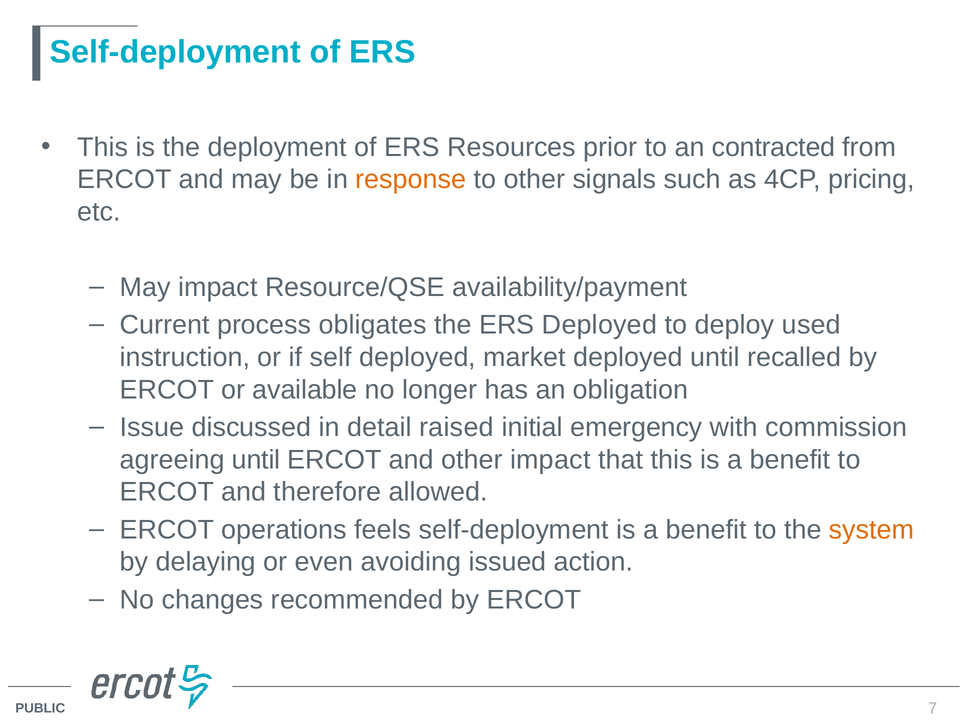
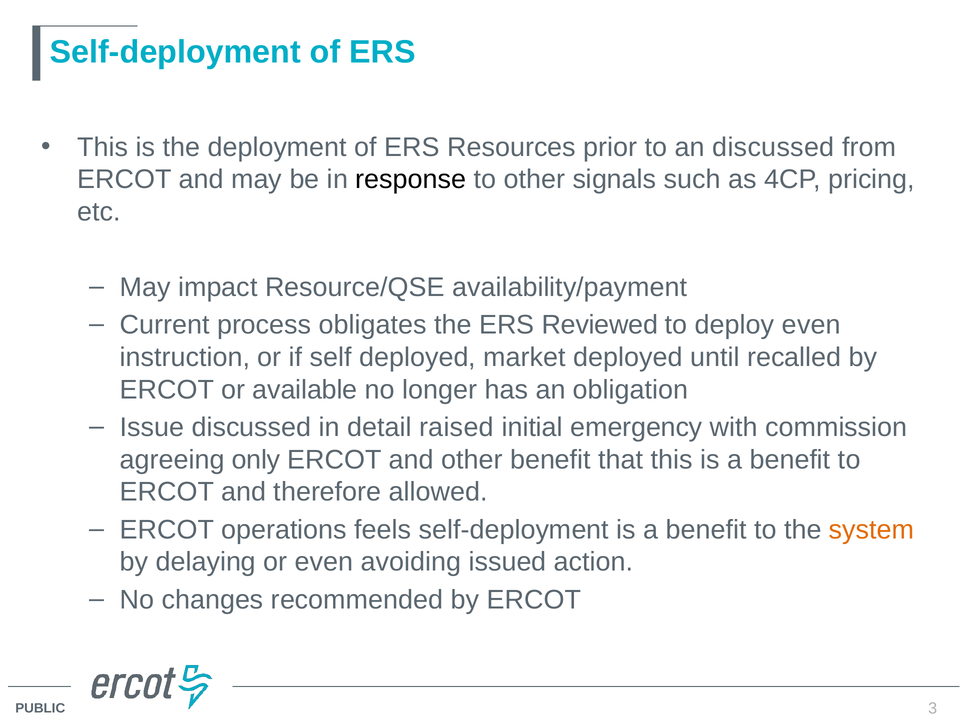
an contracted: contracted -> discussed (773, 147)
response colour: orange -> black (411, 179)
ERS Deployed: Deployed -> Reviewed (600, 325)
deploy used: used -> even (811, 325)
agreeing until: until -> only (256, 460)
other impact: impact -> benefit (550, 460)
7: 7 -> 3 (933, 708)
